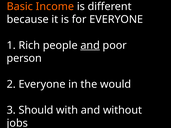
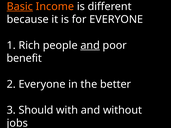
Basic underline: none -> present (20, 6)
person: person -> benefit (24, 58)
would: would -> better (116, 84)
